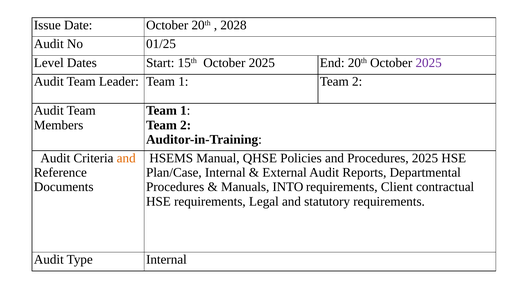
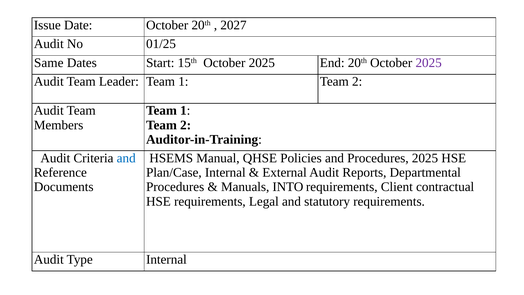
2028: 2028 -> 2027 (233, 25)
Level: Level -> Same (49, 63)
and colour: orange -> blue (126, 158)
